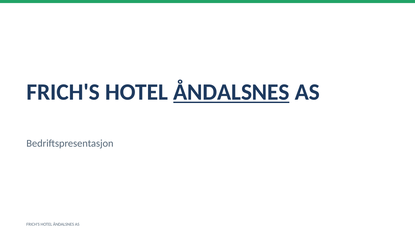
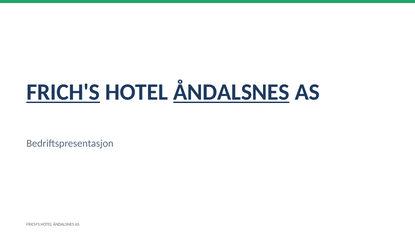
FRICH'S underline: none -> present (63, 92)
